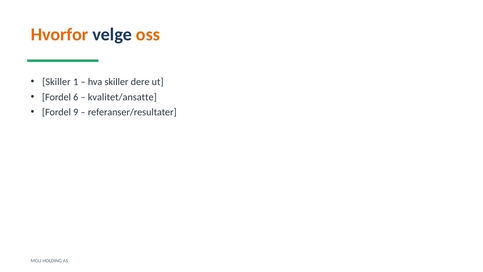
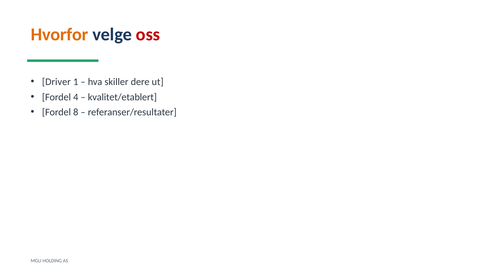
oss colour: orange -> red (148, 34)
Skiller: Skiller -> Driver (56, 82)
6: 6 -> 4 (76, 97)
kvalitet/ansatte: kvalitet/ansatte -> kvalitet/etablert (122, 97)
9: 9 -> 8 (76, 112)
